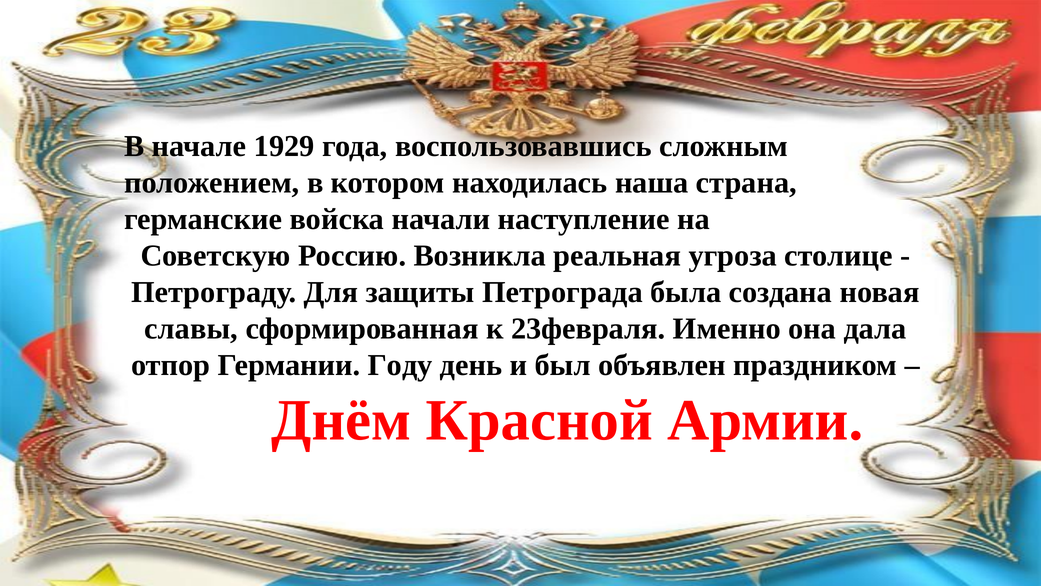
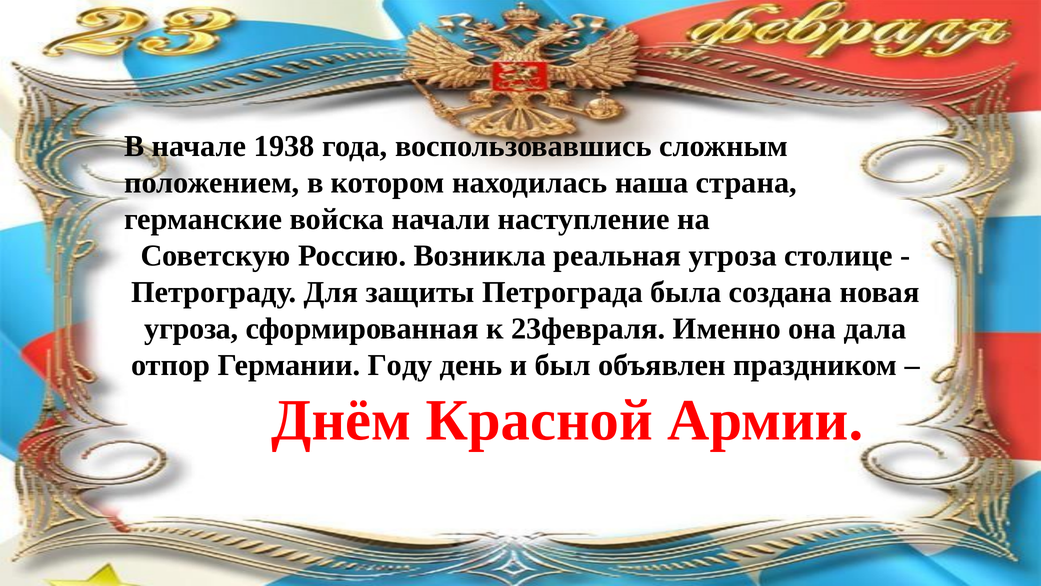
1929: 1929 -> 1938 (284, 146)
славы: славы -> угроза (191, 328)
